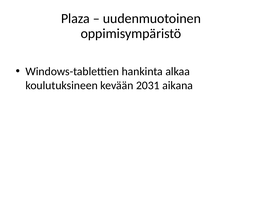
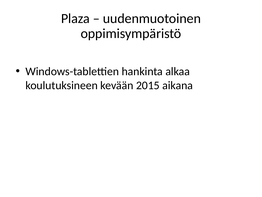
2031: 2031 -> 2015 (148, 85)
